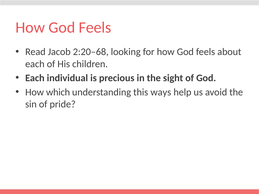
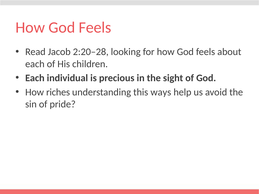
2:20–68: 2:20–68 -> 2:20–28 (91, 52)
which: which -> riches (58, 92)
